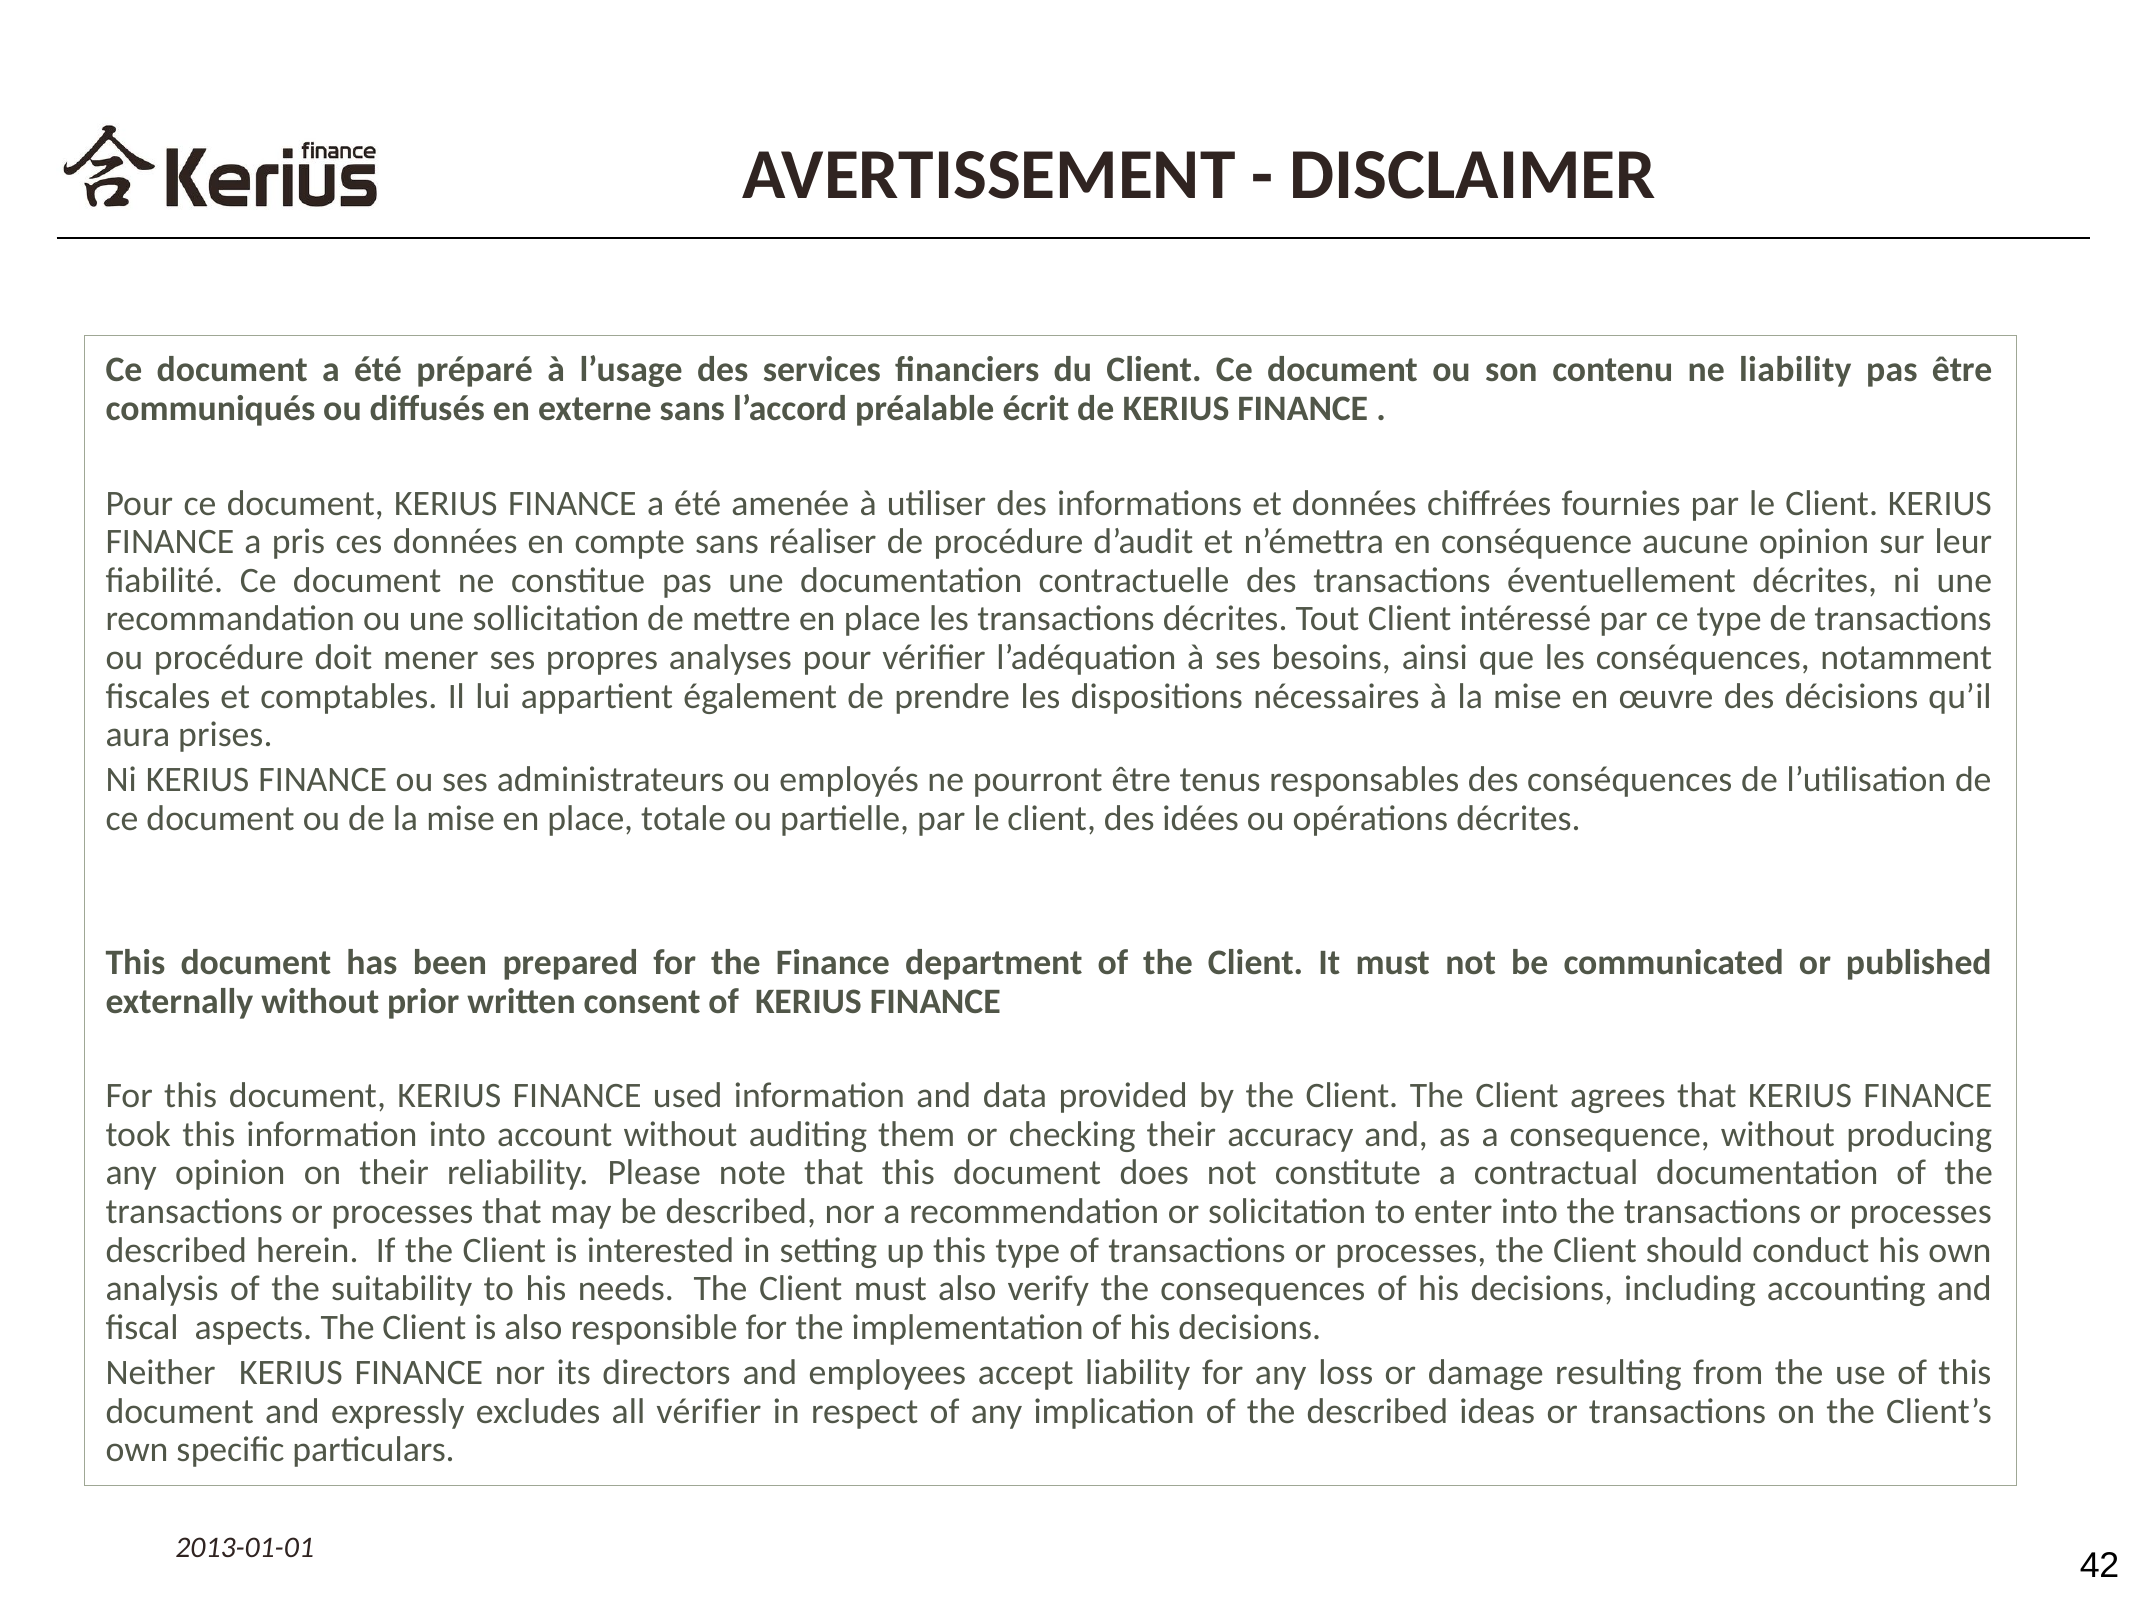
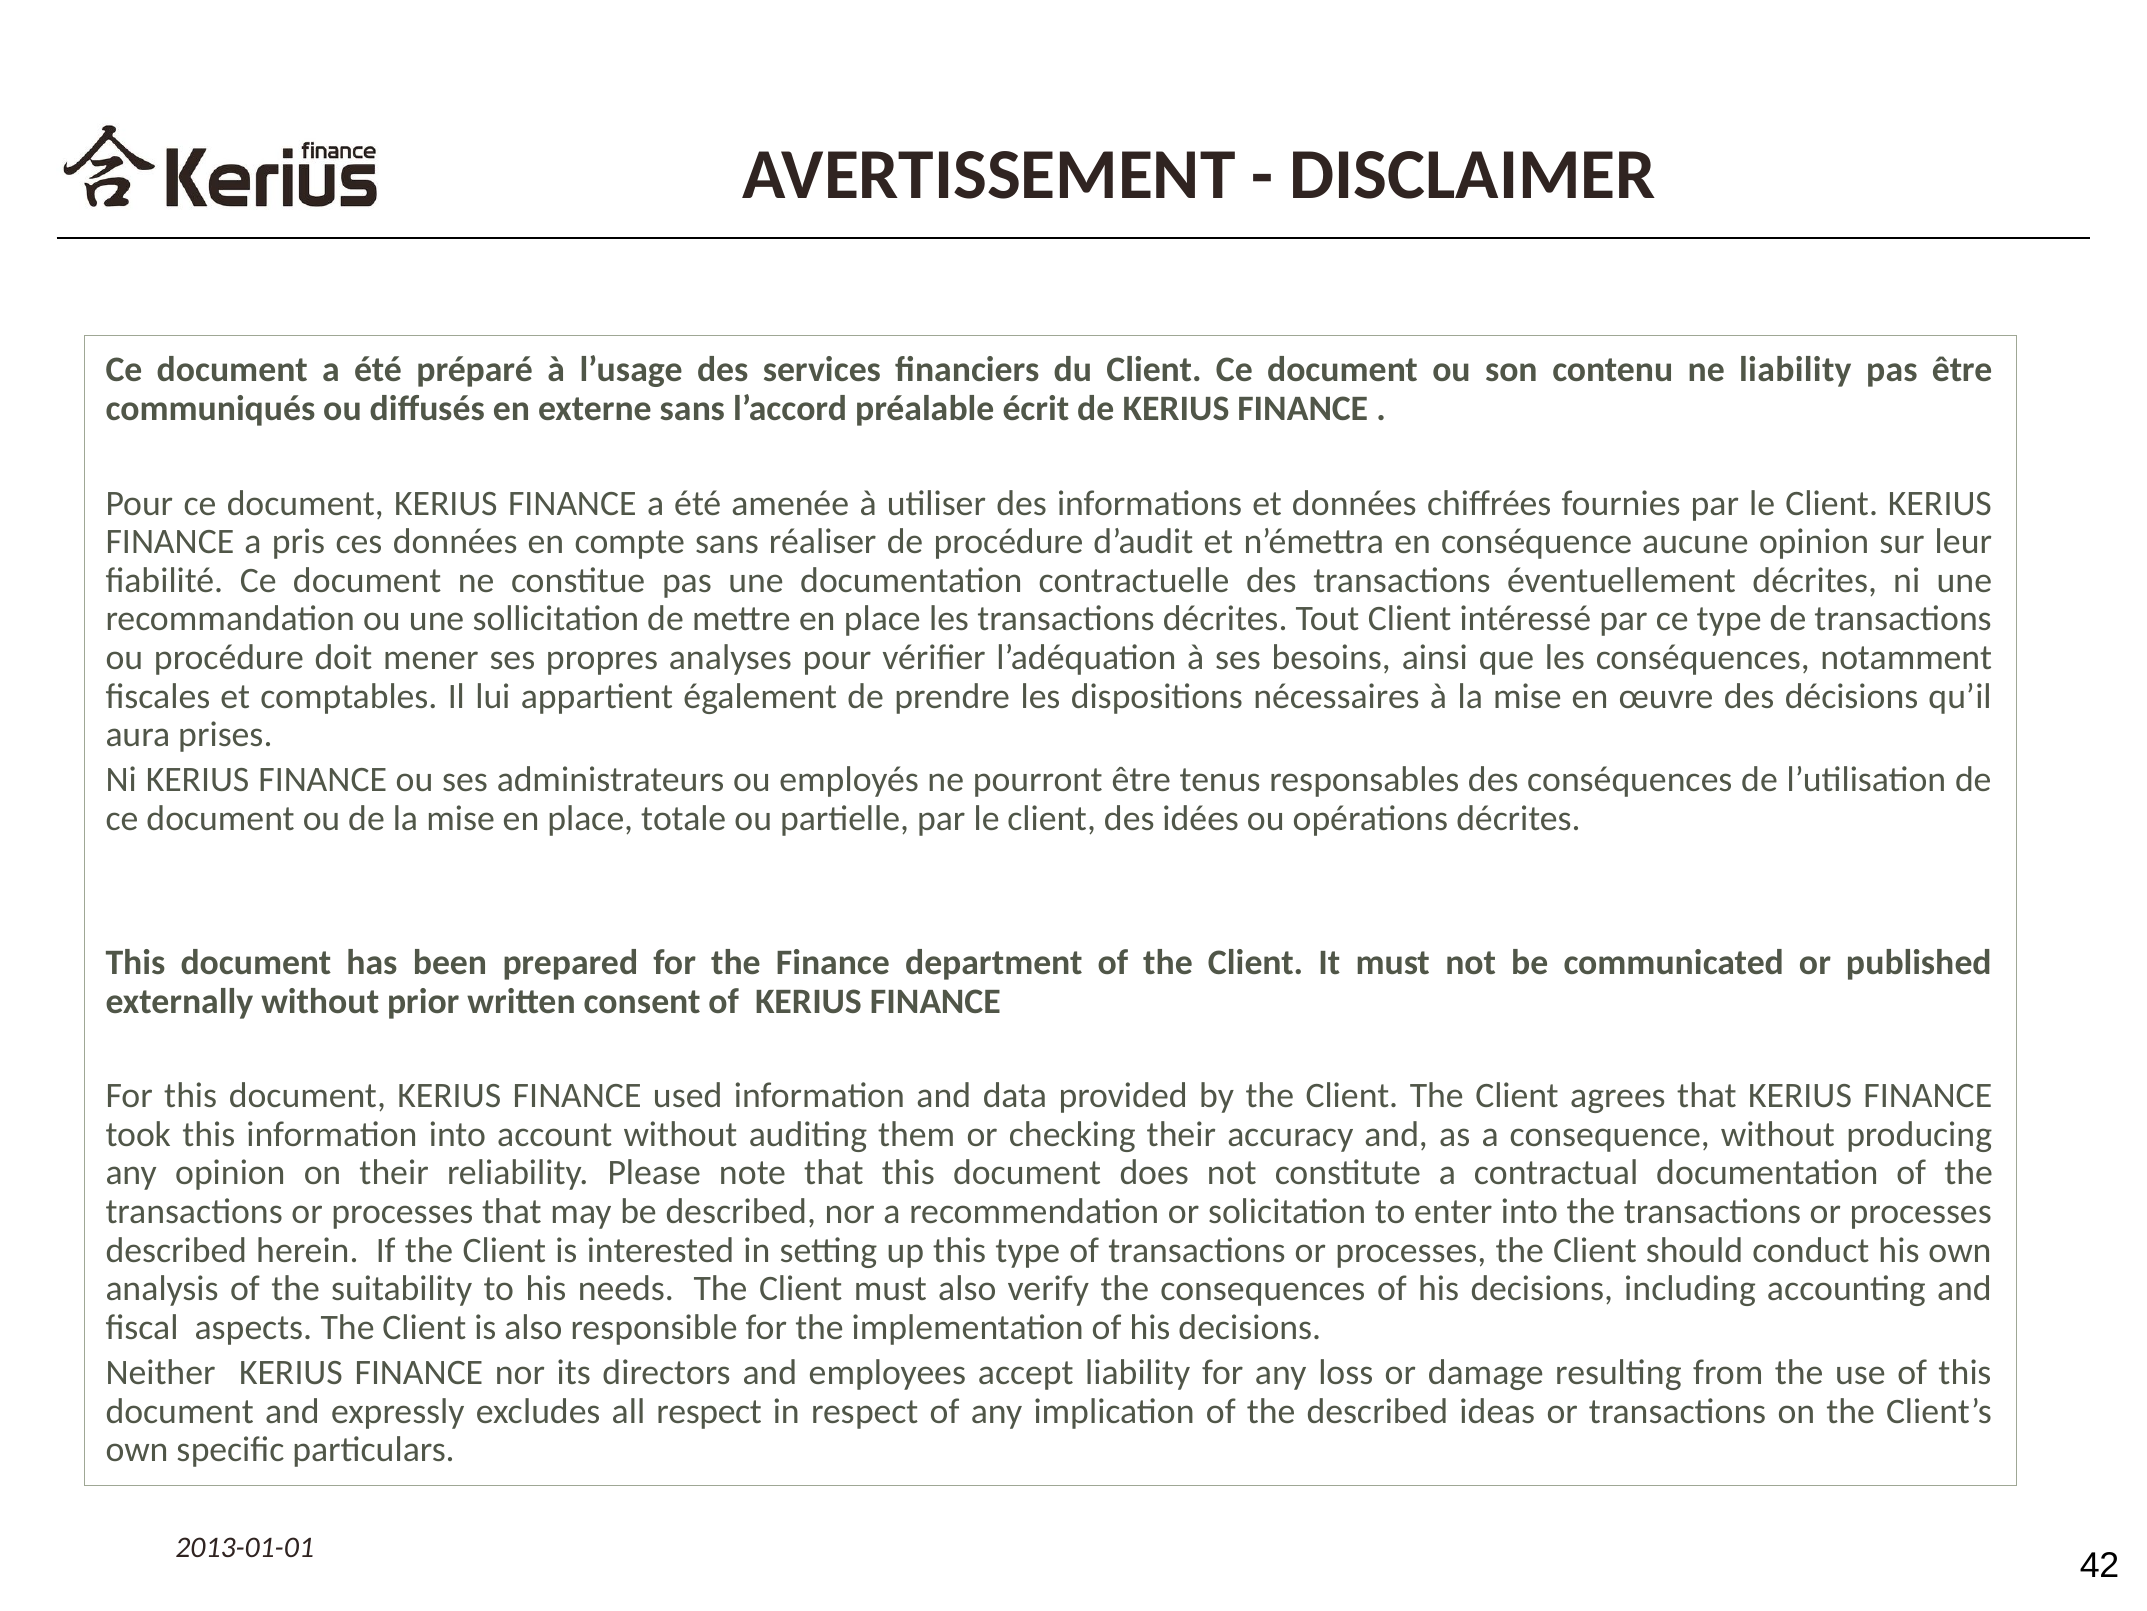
all vérifier: vérifier -> respect (709, 1411)
